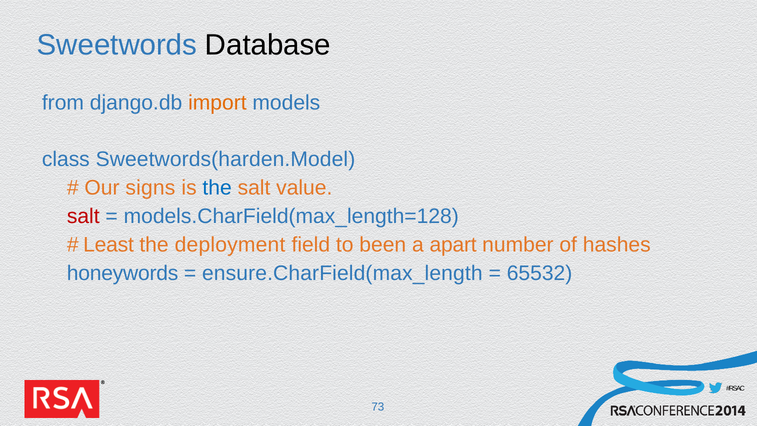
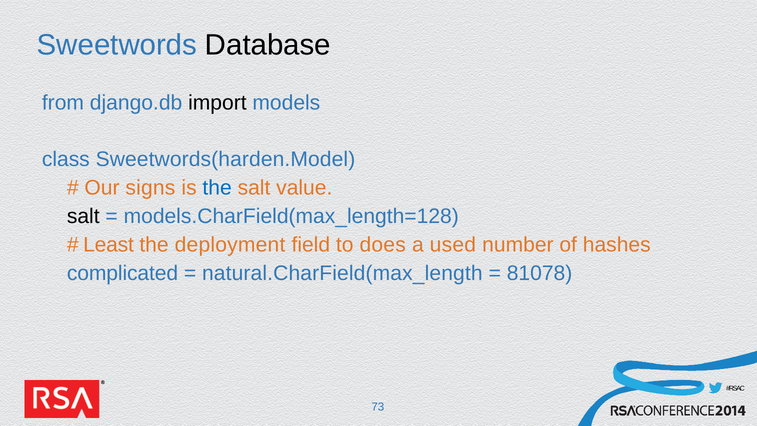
import colour: orange -> black (217, 103)
salt colour: red -> black (83, 216)
been: been -> does (383, 245)
apart: apart -> used (453, 245)
honeywords: honeywords -> complicated (123, 273)
ensure.CharField(max_length: ensure.CharField(max_length -> natural.CharField(max_length (342, 273)
65532: 65532 -> 81078 (540, 273)
